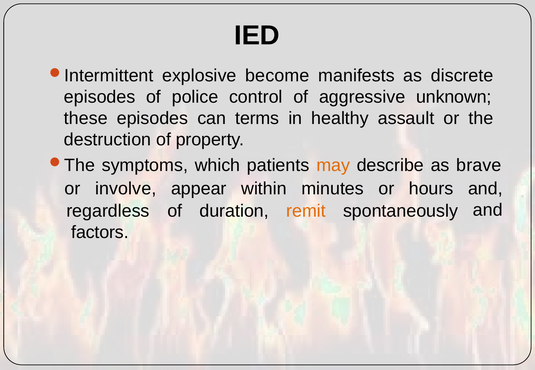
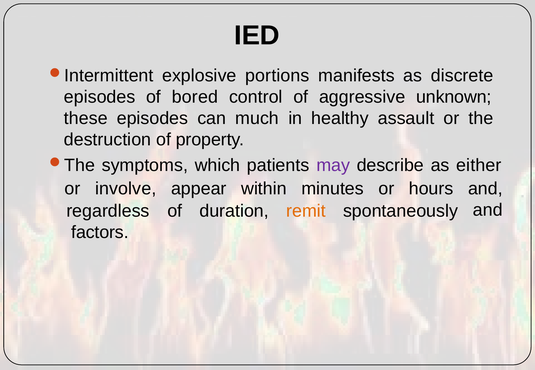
become: become -> portions (277, 76)
police: police -> bored (195, 97)
terms: terms -> much (257, 118)
may colour: orange -> purple (333, 165)
brave: brave -> either (479, 165)
